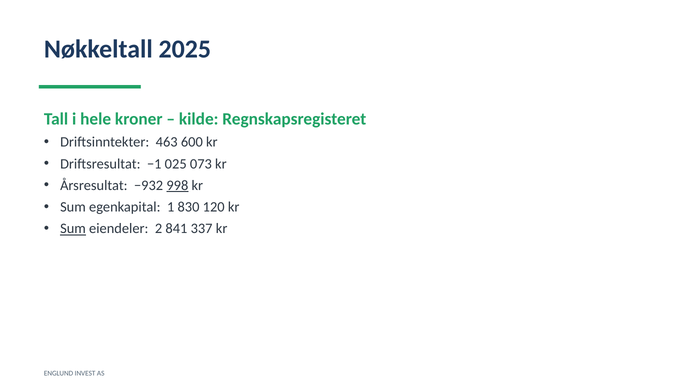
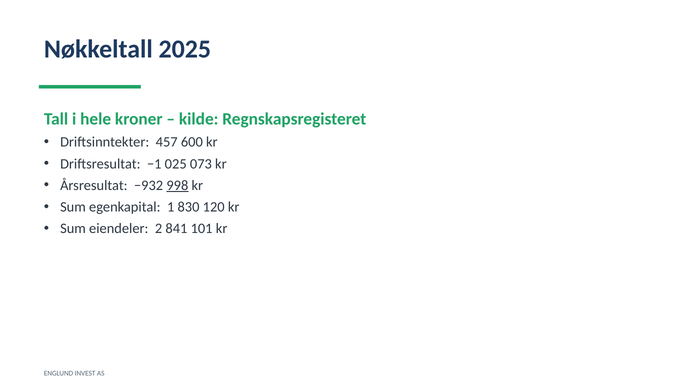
463: 463 -> 457 (167, 142)
Sum underline: present -> none (73, 229)
337: 337 -> 101 (202, 229)
